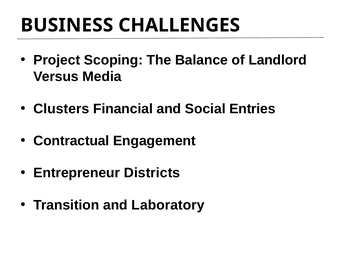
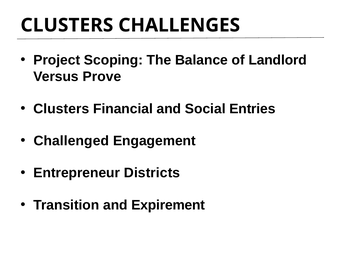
BUSINESS: BUSINESS -> CLUSTERS (67, 25)
Media: Media -> Prove (102, 76)
Contractual: Contractual -> Challenged (71, 141)
Laboratory: Laboratory -> Expirement (168, 205)
